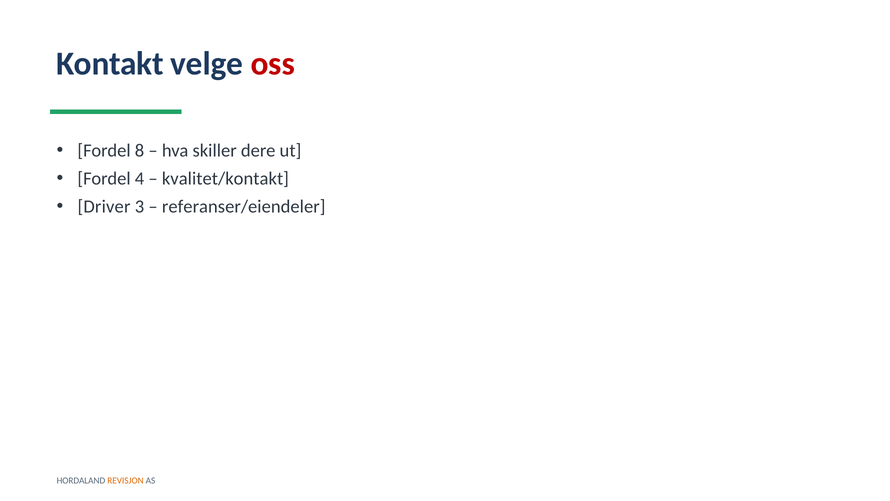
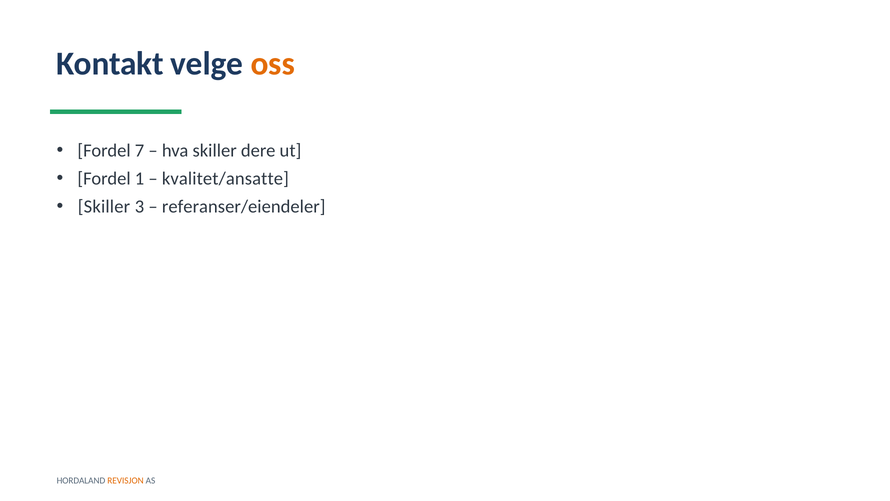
oss colour: red -> orange (273, 64)
8: 8 -> 7 (140, 151)
4: 4 -> 1 (140, 179)
kvalitet/kontakt: kvalitet/kontakt -> kvalitet/ansatte (225, 179)
Driver: Driver -> Skiller (104, 206)
